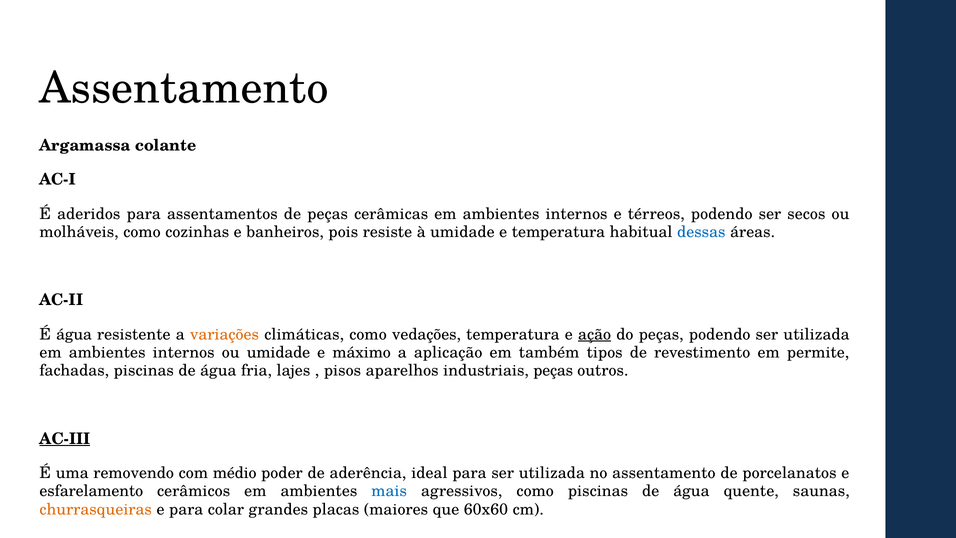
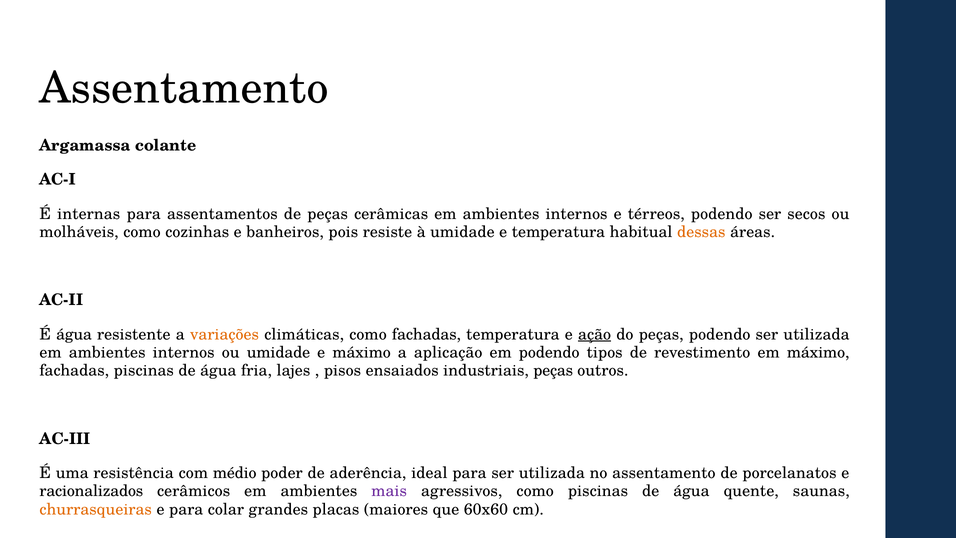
aderidos: aderidos -> internas (89, 214)
dessas colour: blue -> orange (701, 232)
como vedações: vedações -> fachadas (426, 334)
em também: também -> podendo (549, 352)
em permite: permite -> máximo (818, 352)
aparelhos: aparelhos -> ensaiados (402, 370)
AC-III underline: present -> none (65, 439)
removendo: removendo -> resistência (134, 473)
esfarelamento: esfarelamento -> racionalizados (91, 491)
mais colour: blue -> purple (389, 491)
